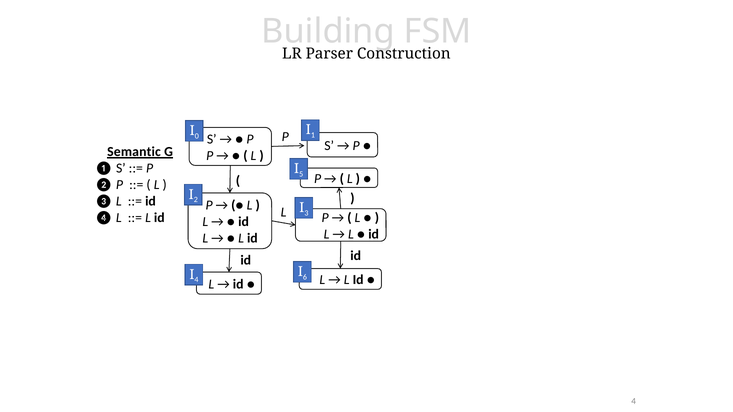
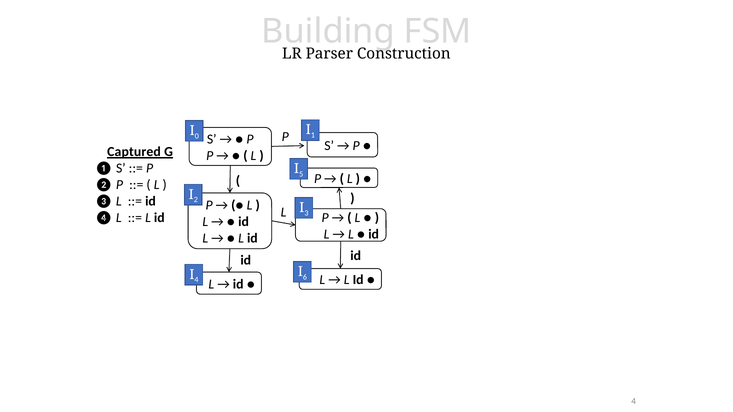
Semantic: Semantic -> Captured (134, 152)
